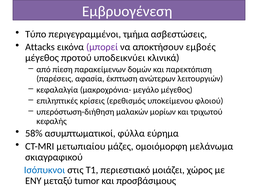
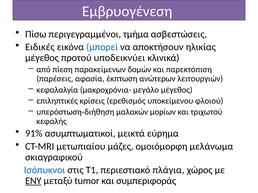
Τύπο: Τύπο -> Πίσω (36, 34)
Attacks: Attacks -> Ειδικές (40, 47)
μπορεί colour: purple -> blue (102, 47)
εμβοές: εμβοές -> ηλικίας (201, 47)
58%: 58% -> 91% (34, 134)
φύλλα: φύλλα -> μεικτά (131, 134)
μοιάζει: μοιάζει -> πλάγια (168, 170)
ΕΝΥ underline: none -> present (33, 181)
προσβάσιμους: προσβάσιμους -> συμπεριφοράς (146, 181)
